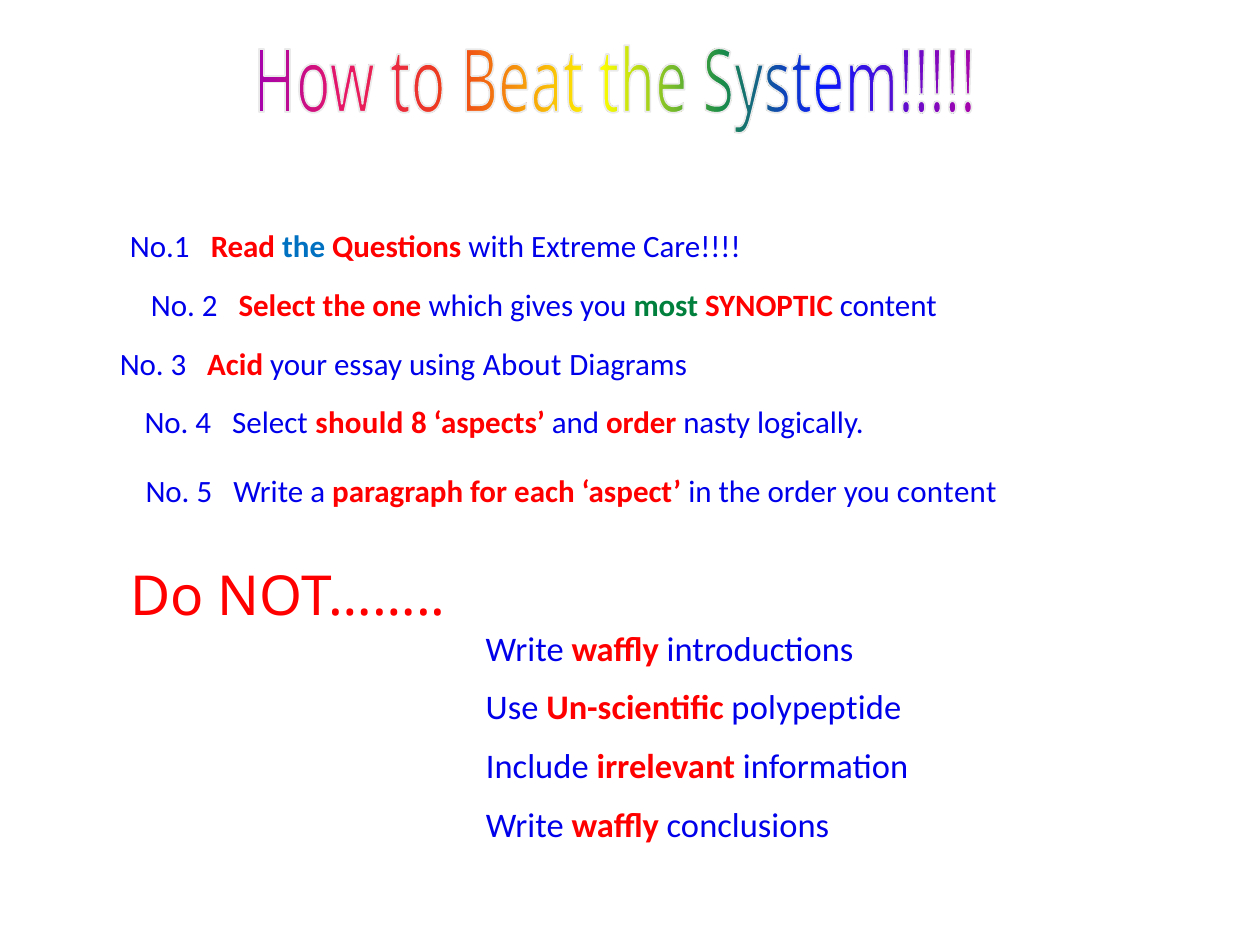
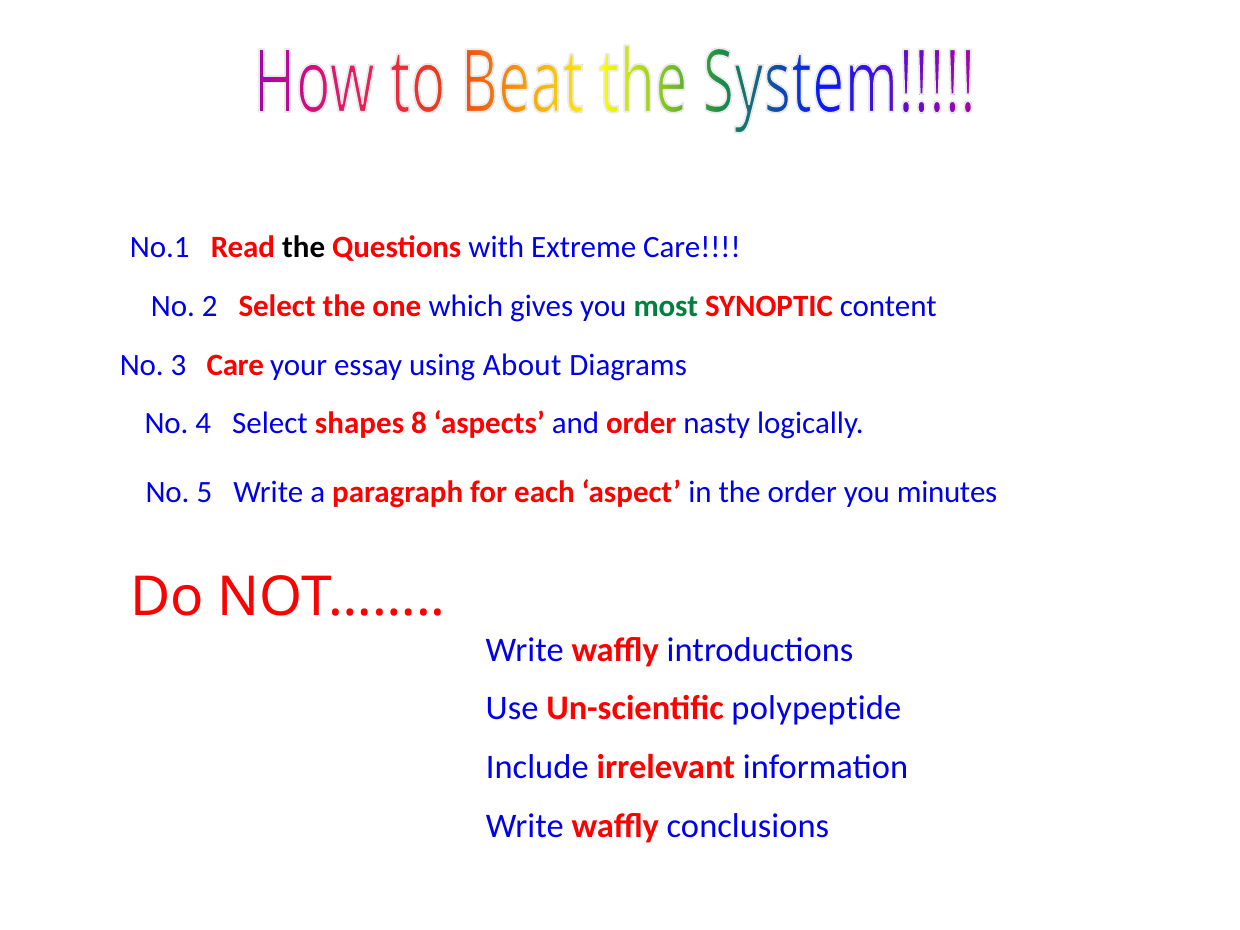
the colour: blue -> black (304, 248)
3 Acid: Acid -> Care (235, 365)
should: should -> shapes (359, 423)
you content: content -> minutes (947, 492)
